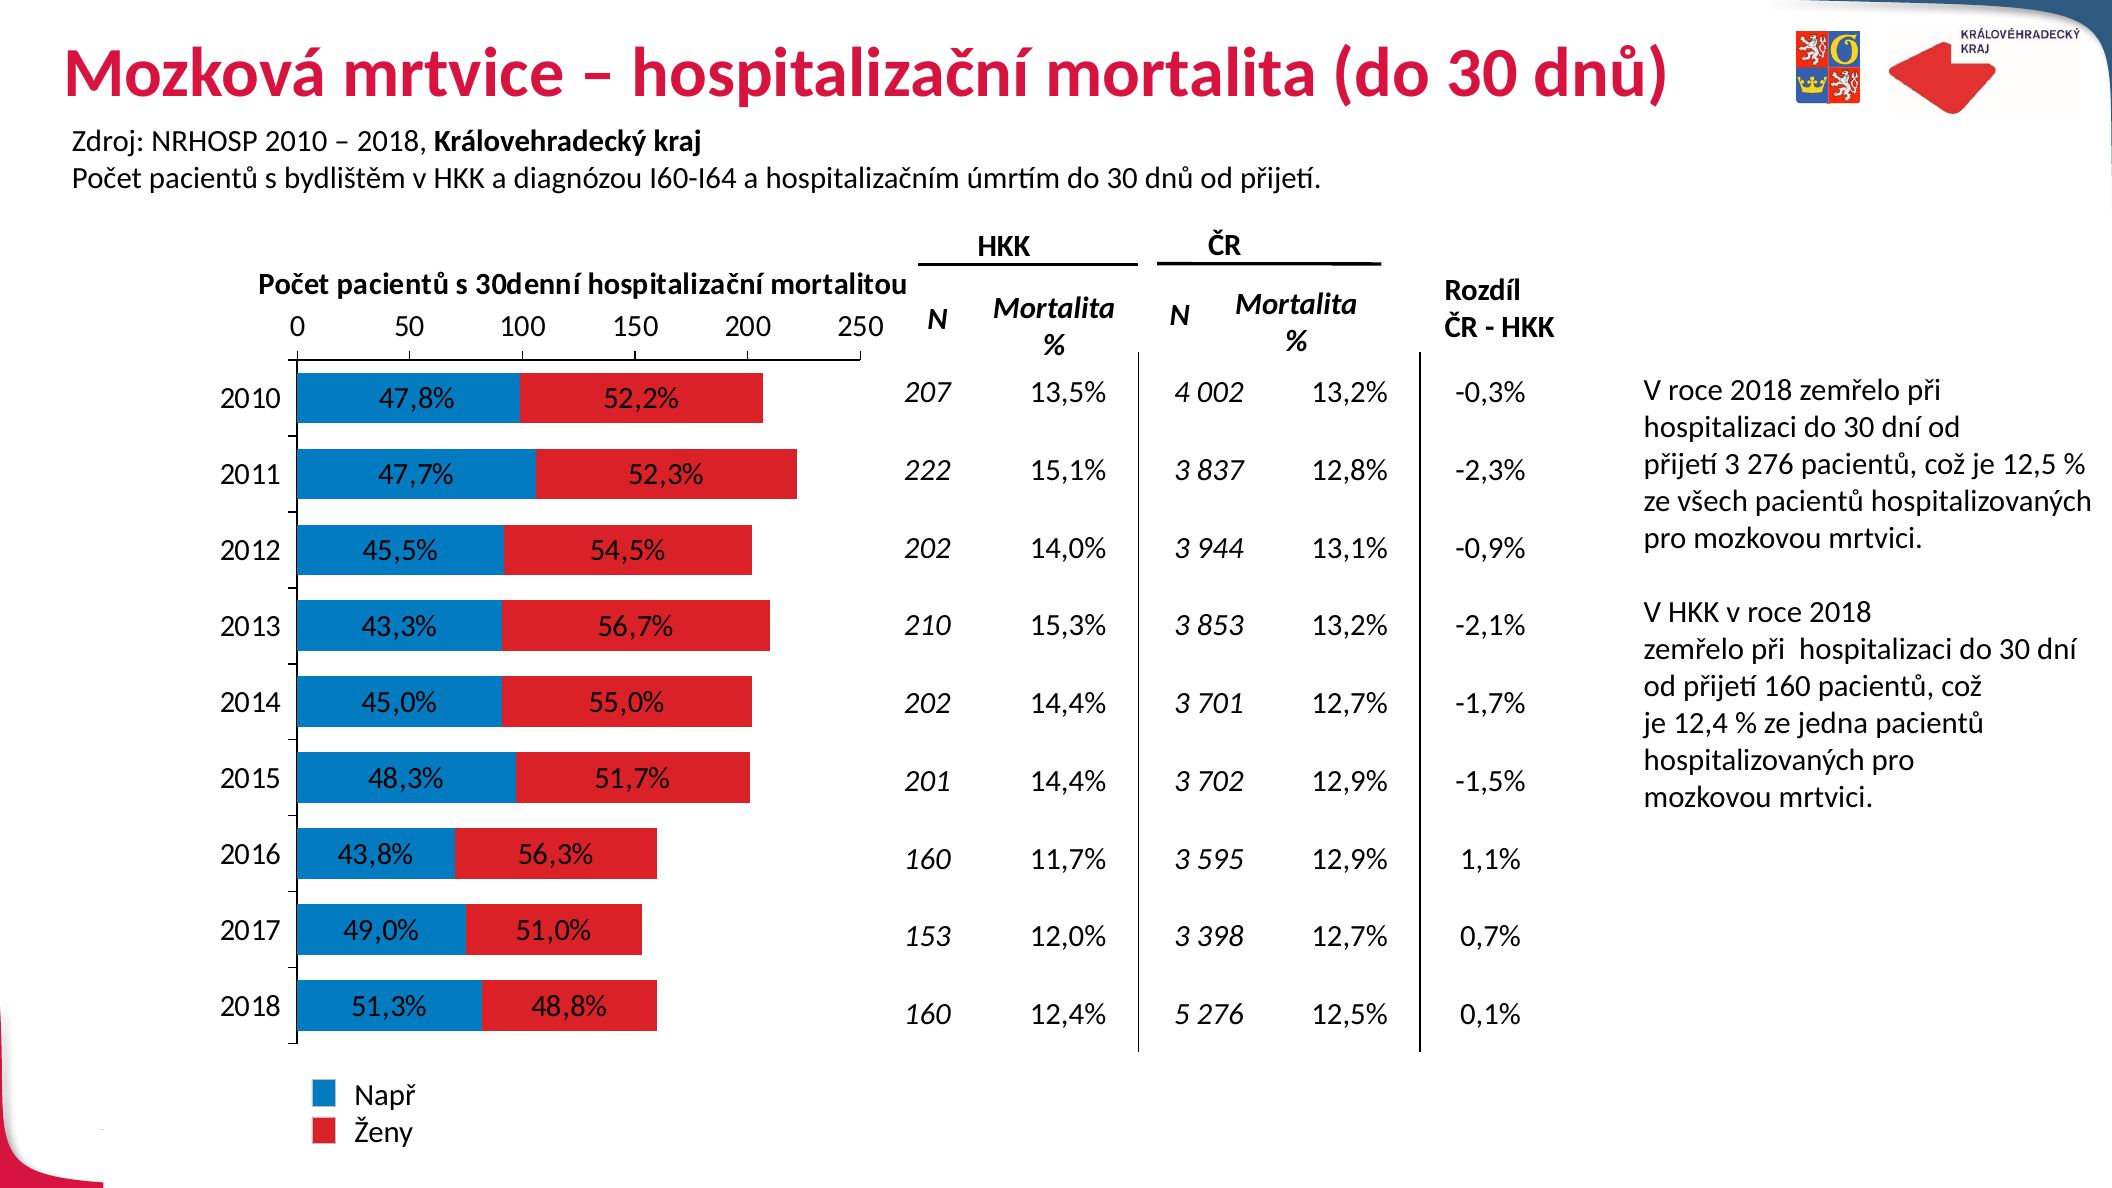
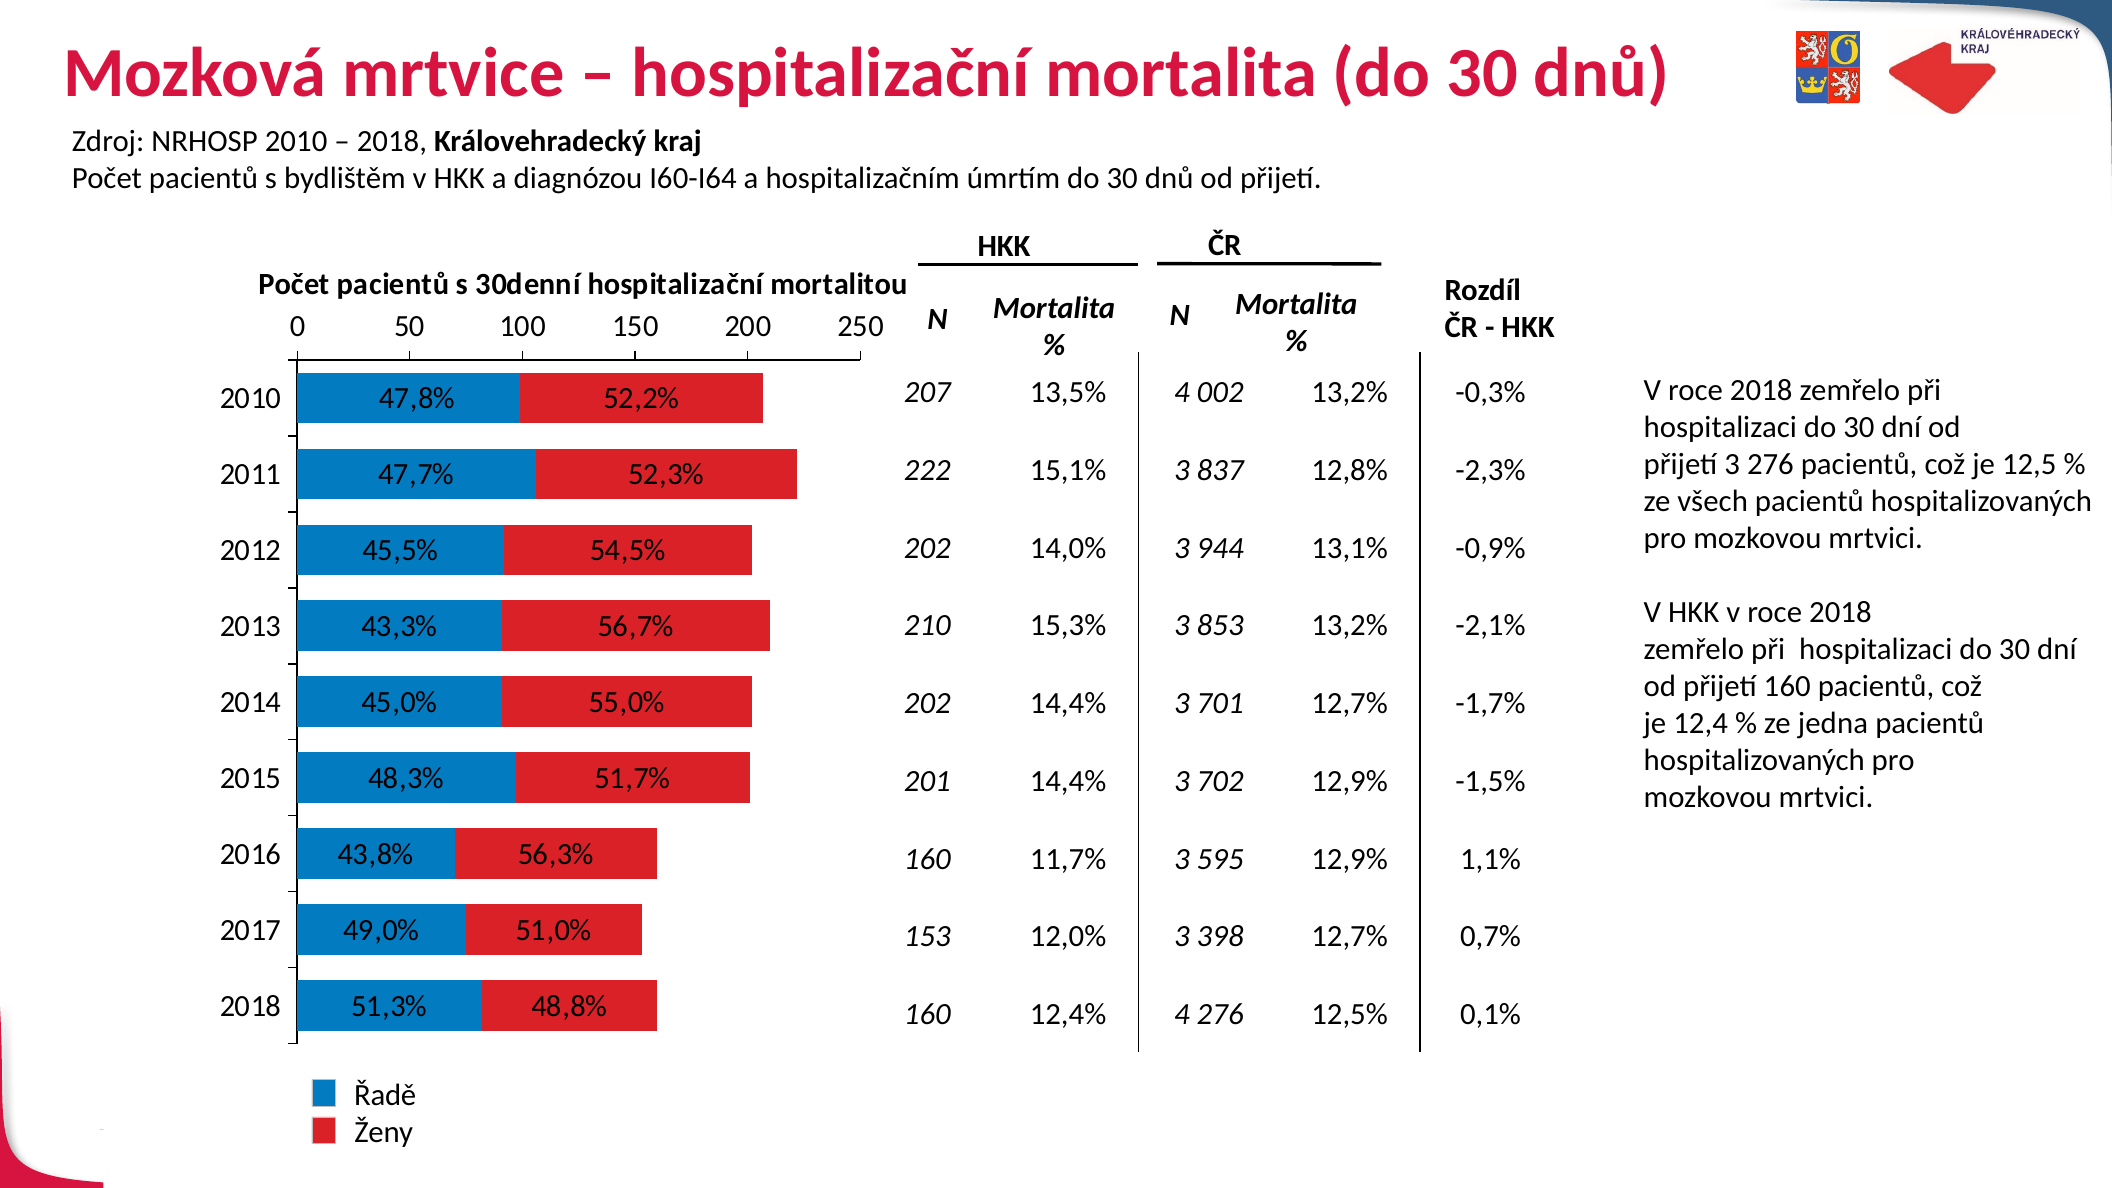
12,4% 5: 5 -> 4 (1182, 1015)
Např: Např -> Řadě (385, 1095)
